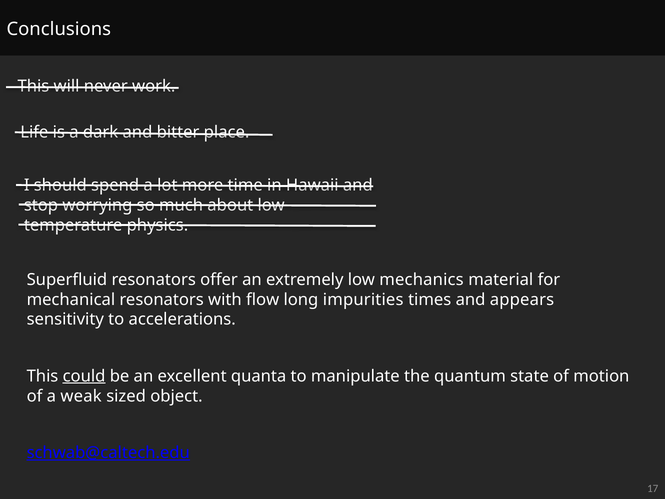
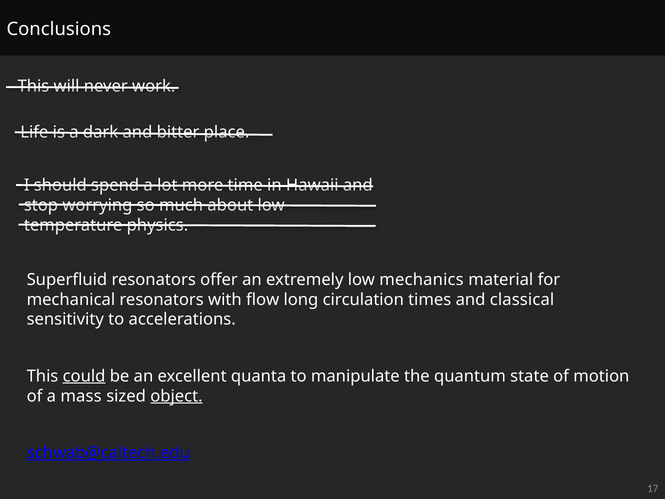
impurities: impurities -> circulation (363, 299)
appears: appears -> classical (522, 299)
weak: weak -> mass (81, 396)
object underline: none -> present (176, 396)
